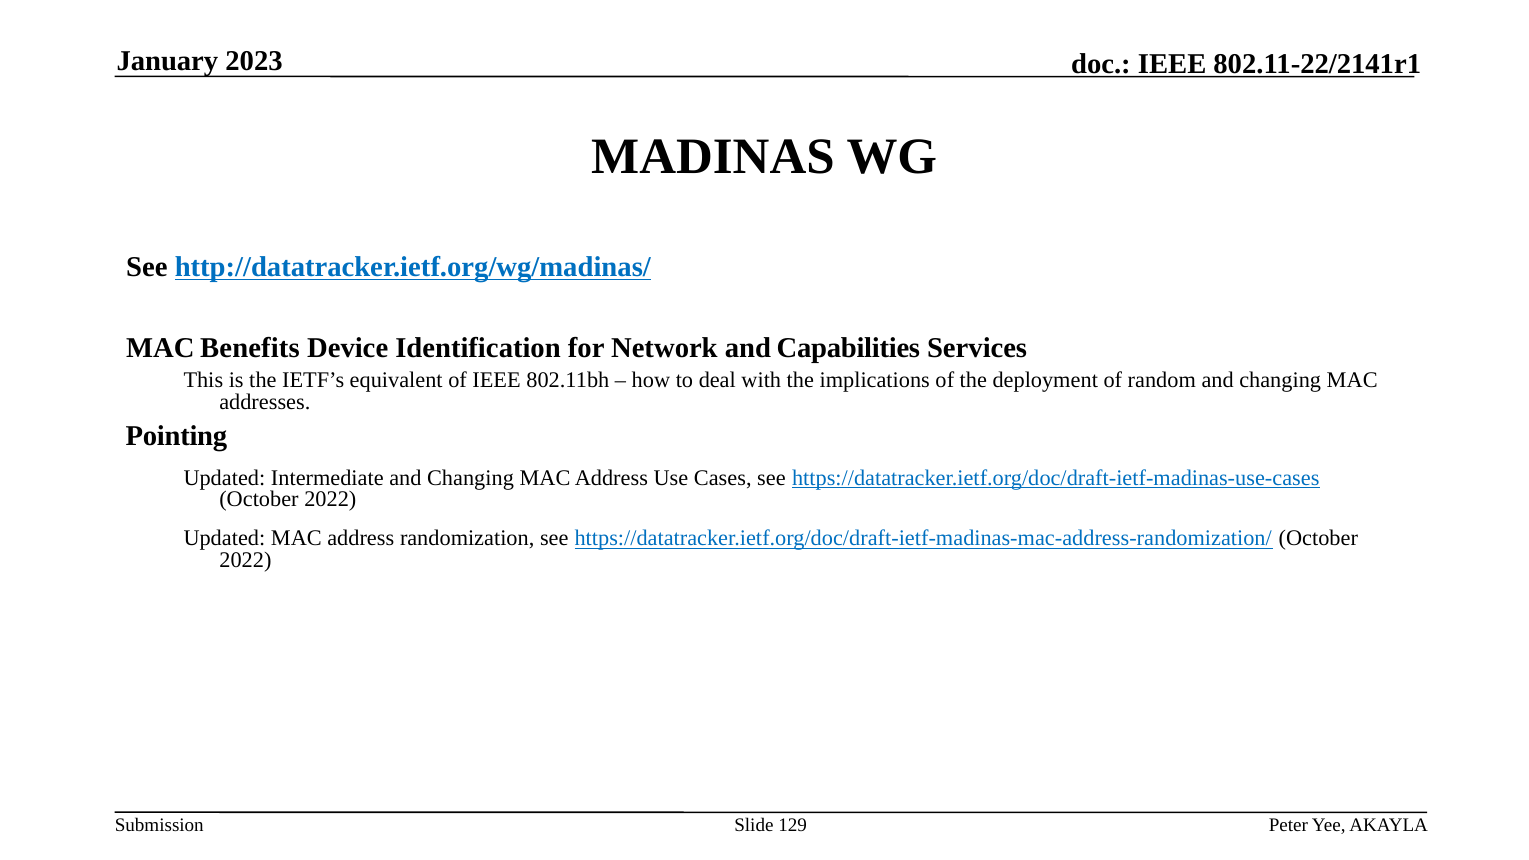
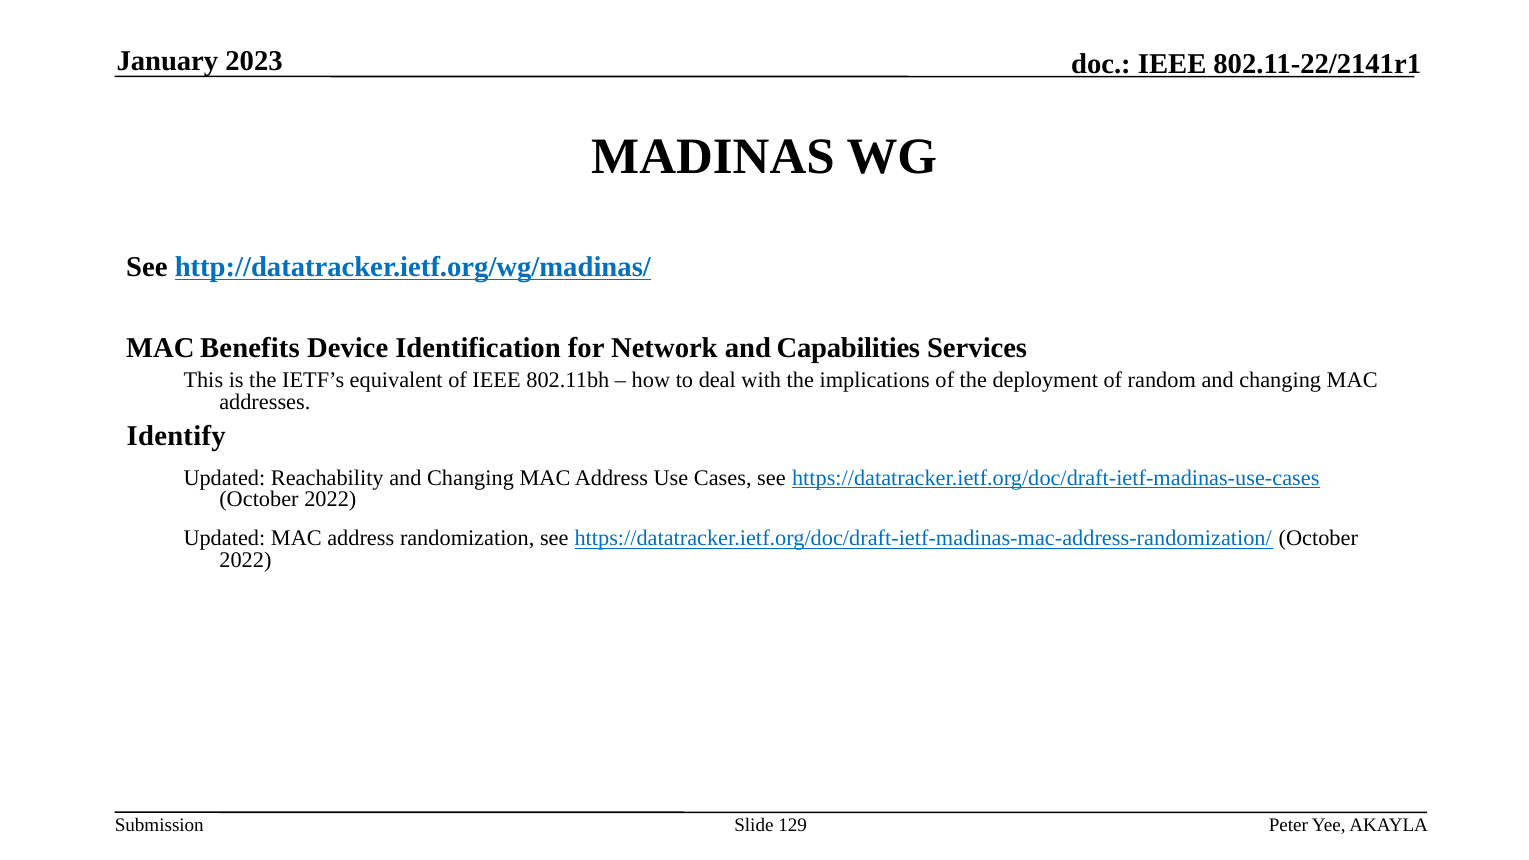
Pointing: Pointing -> Identify (176, 436)
Intermediate: Intermediate -> Reachability (327, 478)
